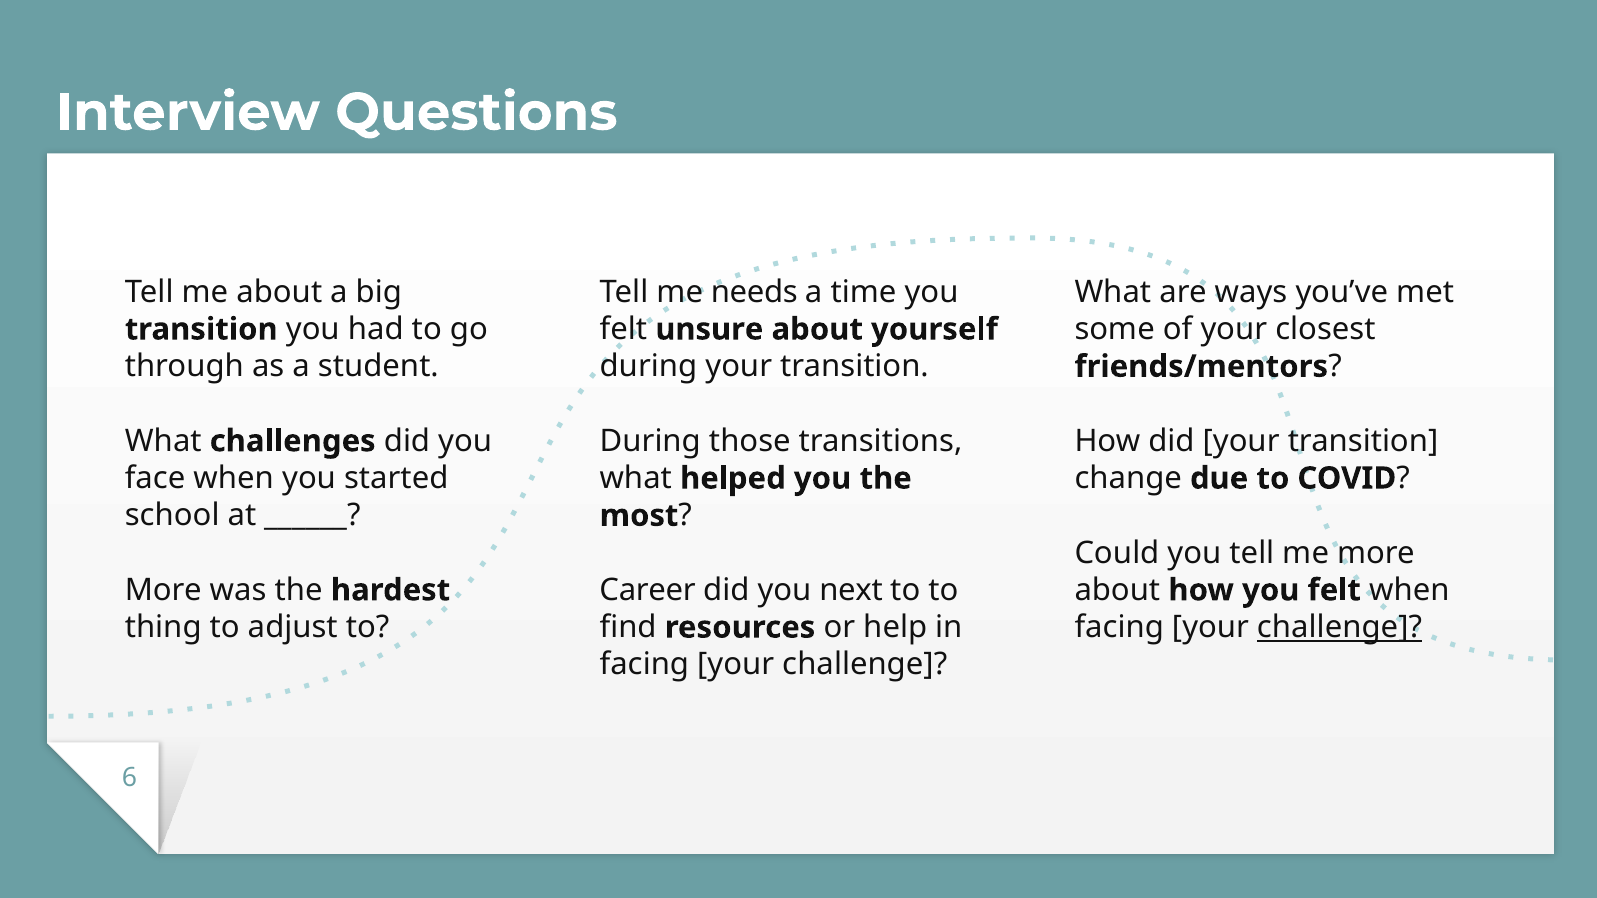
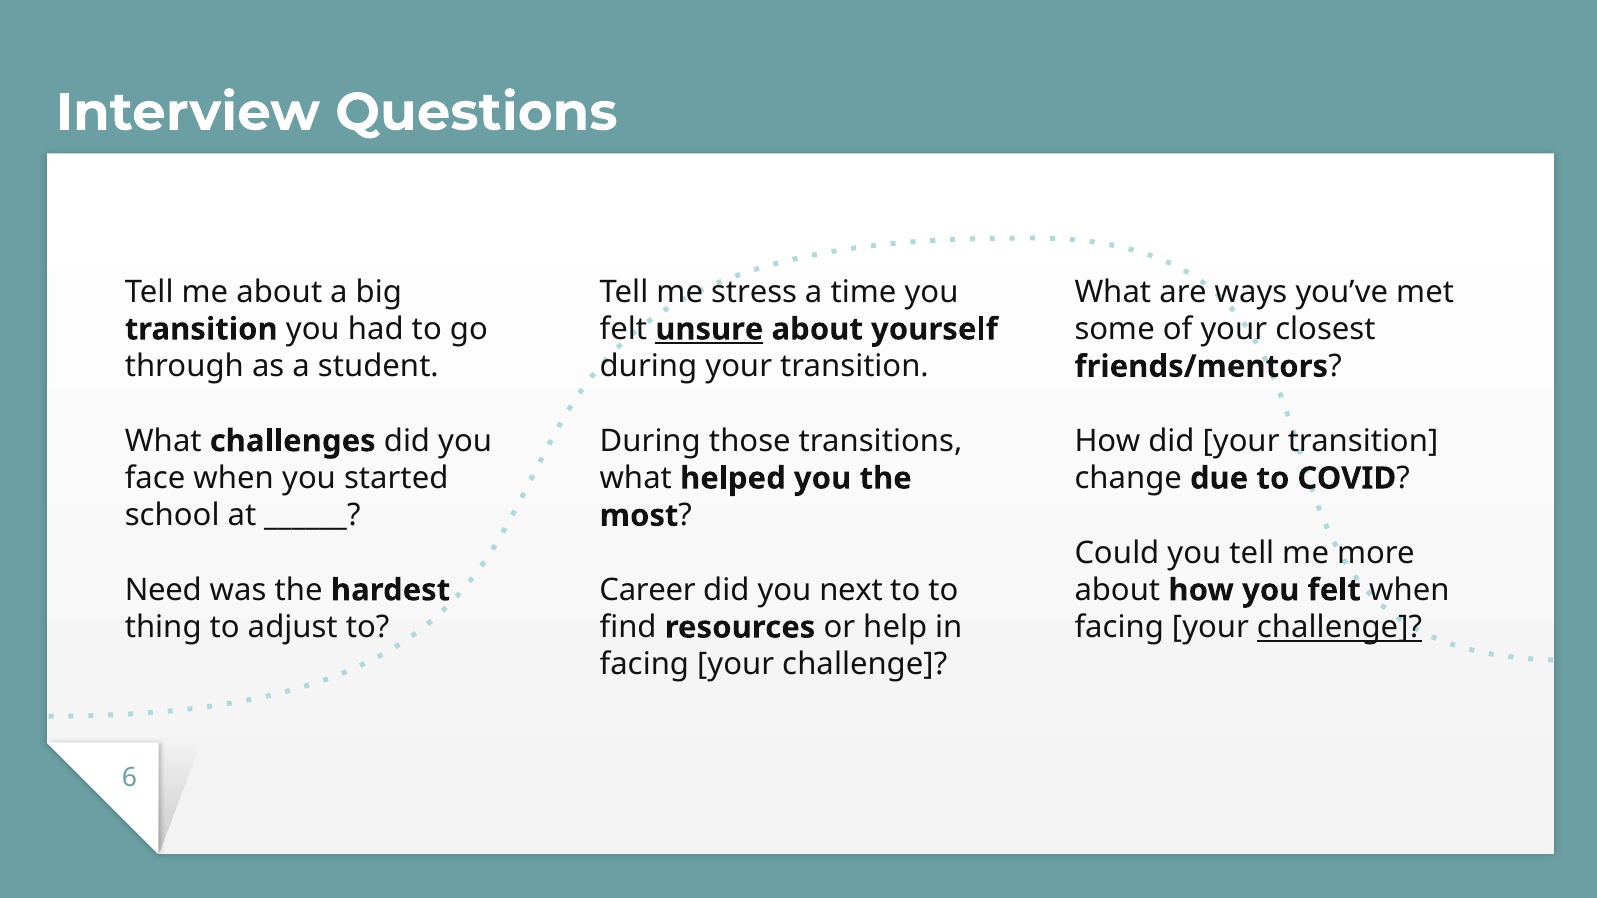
needs: needs -> stress (754, 292)
unsure underline: none -> present (709, 329)
More: More -> Need (163, 590)
